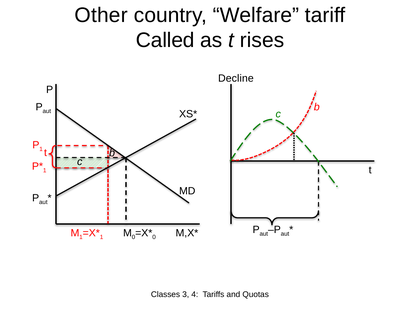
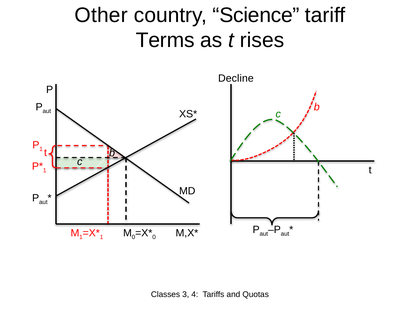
Welfare: Welfare -> Science (256, 15)
Called: Called -> Terms (165, 40)
